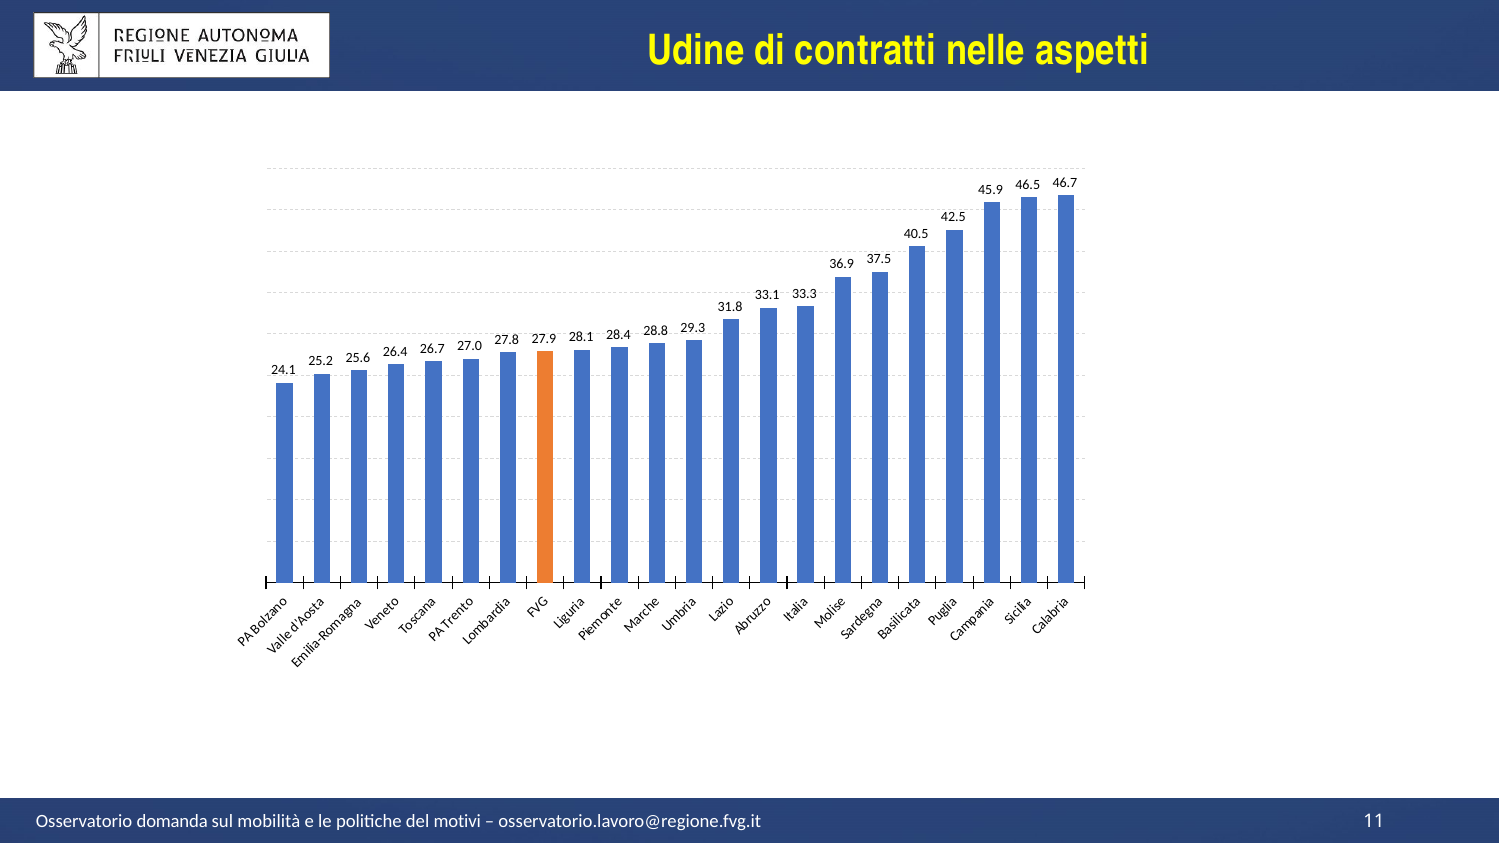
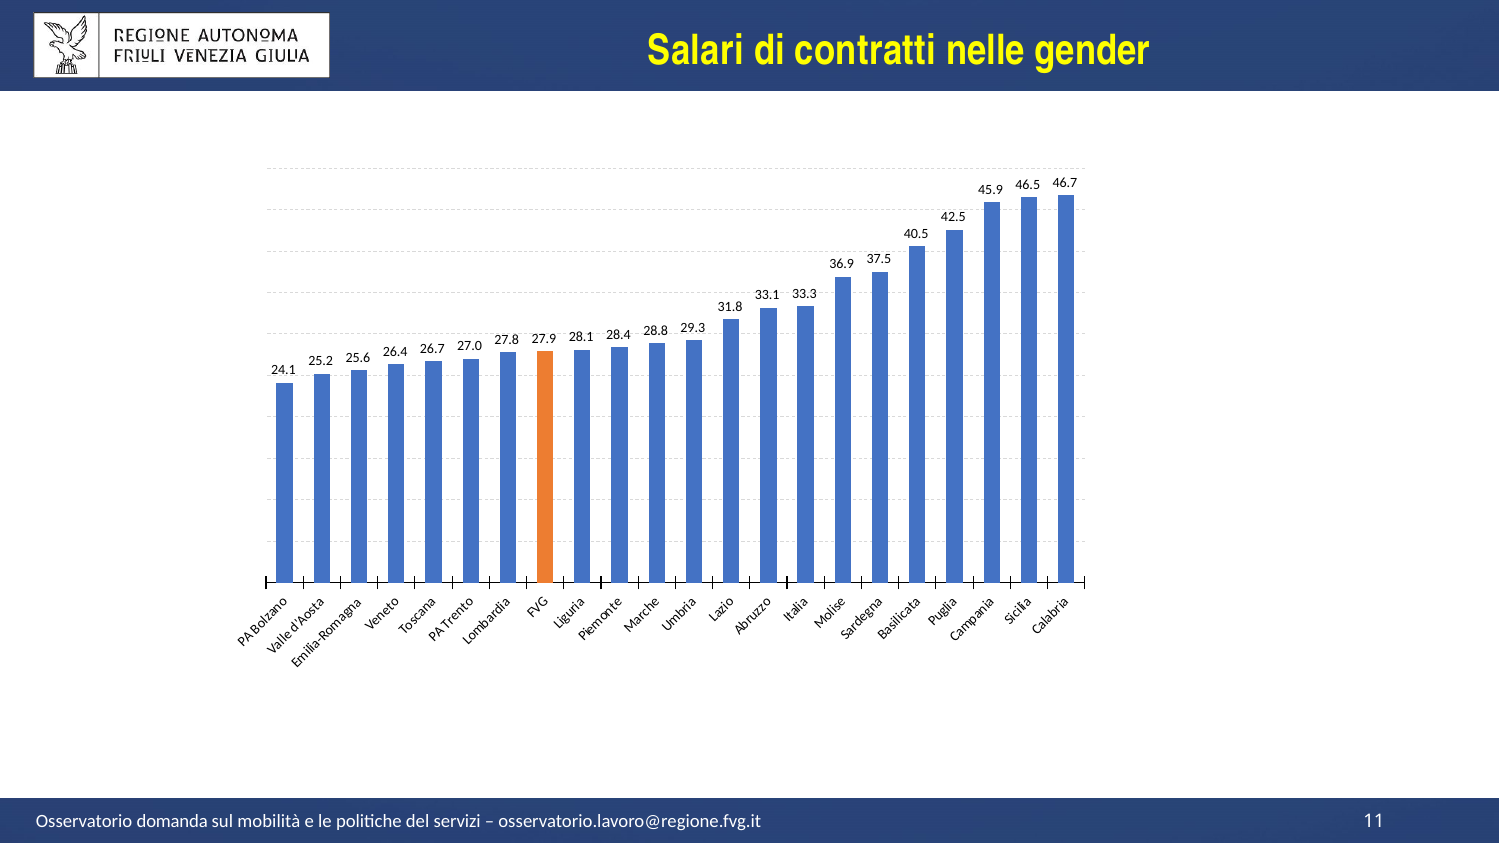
Udine: Udine -> Salari (696, 50)
aspetti: aspetti -> gender (1092, 50)
motivi: motivi -> servizi (457, 821)
